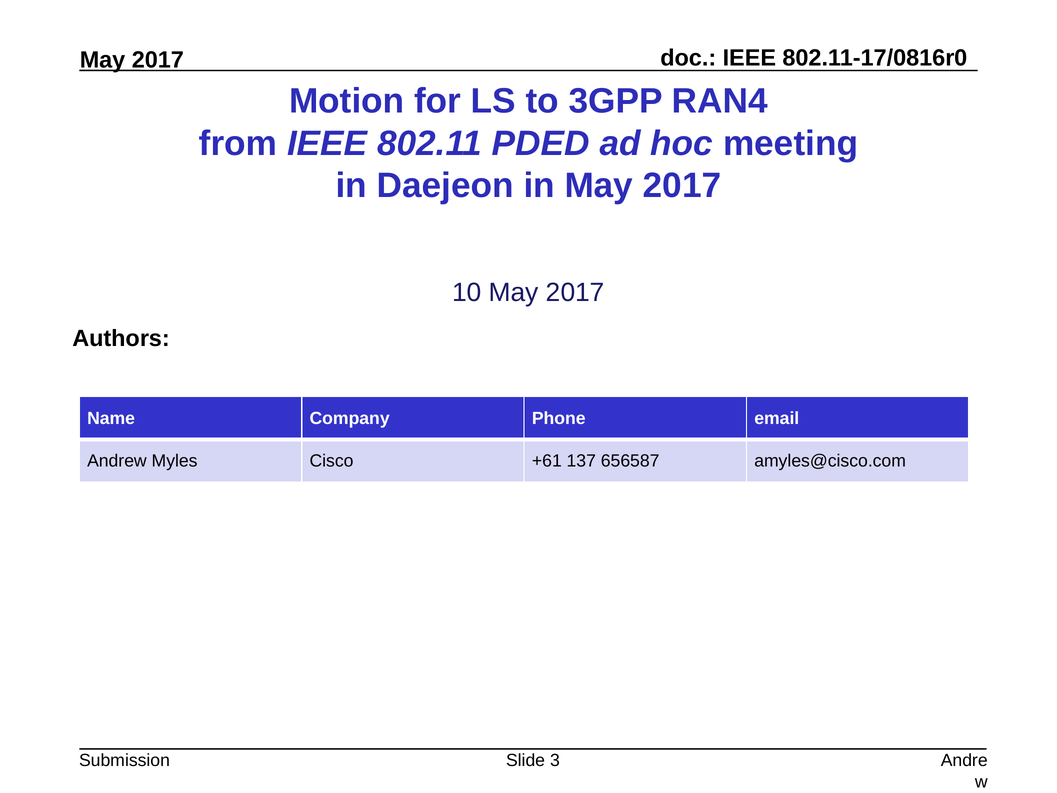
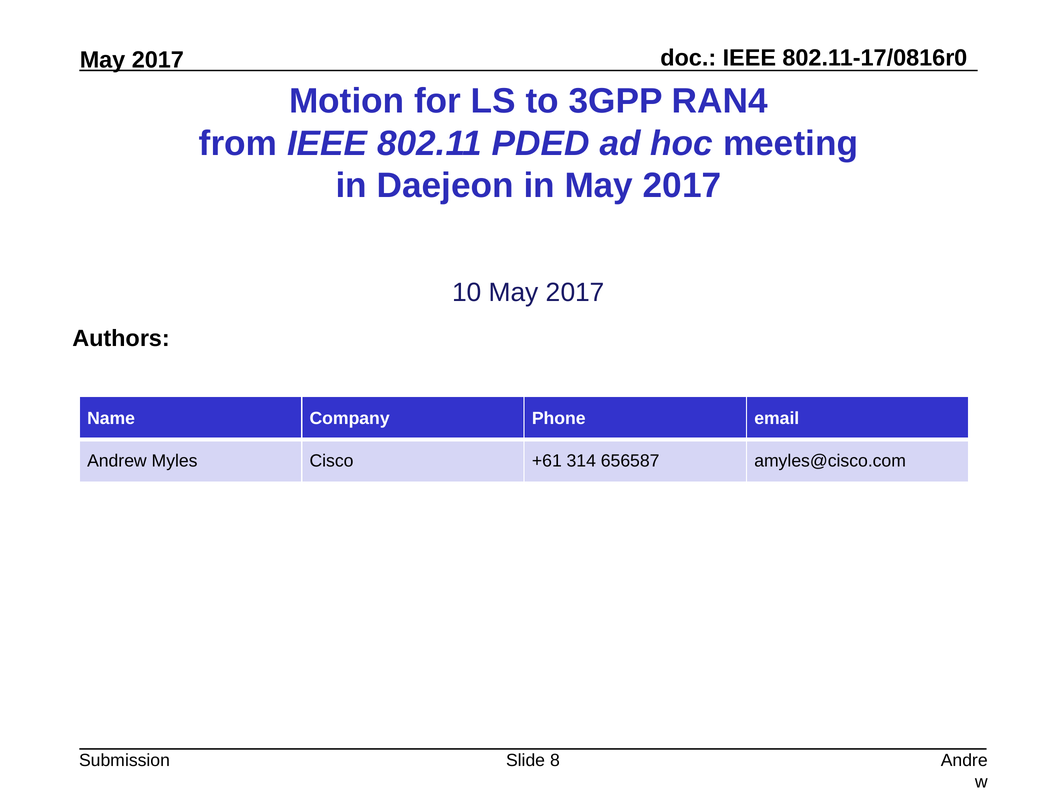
137: 137 -> 314 (581, 461)
3: 3 -> 8 (555, 760)
